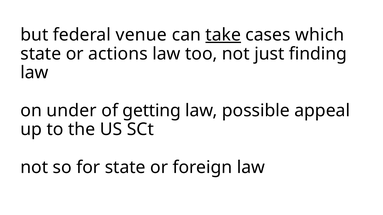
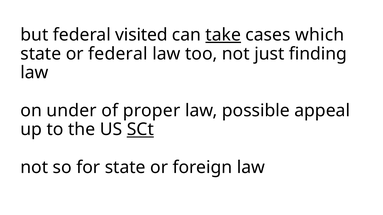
venue: venue -> visited (141, 35)
or actions: actions -> federal (118, 54)
getting: getting -> proper (152, 111)
SCt underline: none -> present (140, 130)
